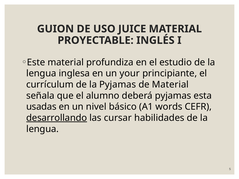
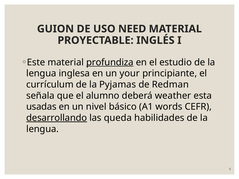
JUICE: JUICE -> NEED (132, 29)
profundiza underline: none -> present (110, 62)
de Material: Material -> Redman (170, 85)
deberá pyjamas: pyjamas -> weather (173, 96)
cursar: cursar -> queda (118, 118)
